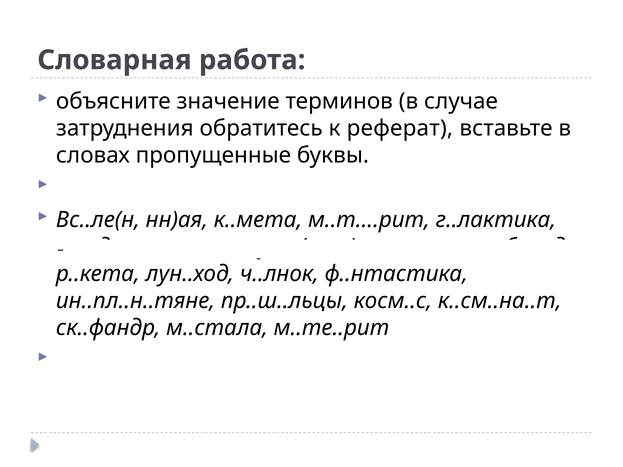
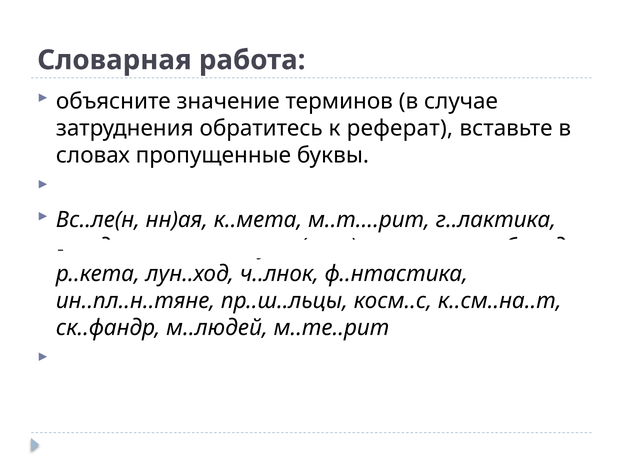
м..стала: м..стала -> м..людей (217, 328)
